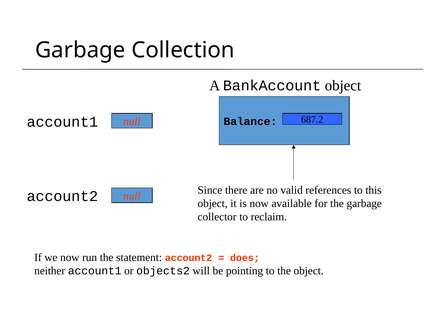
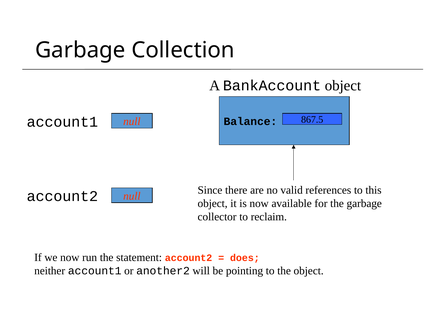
687.2: 687.2 -> 867.5 (312, 119)
objects2: objects2 -> another2 (163, 270)
